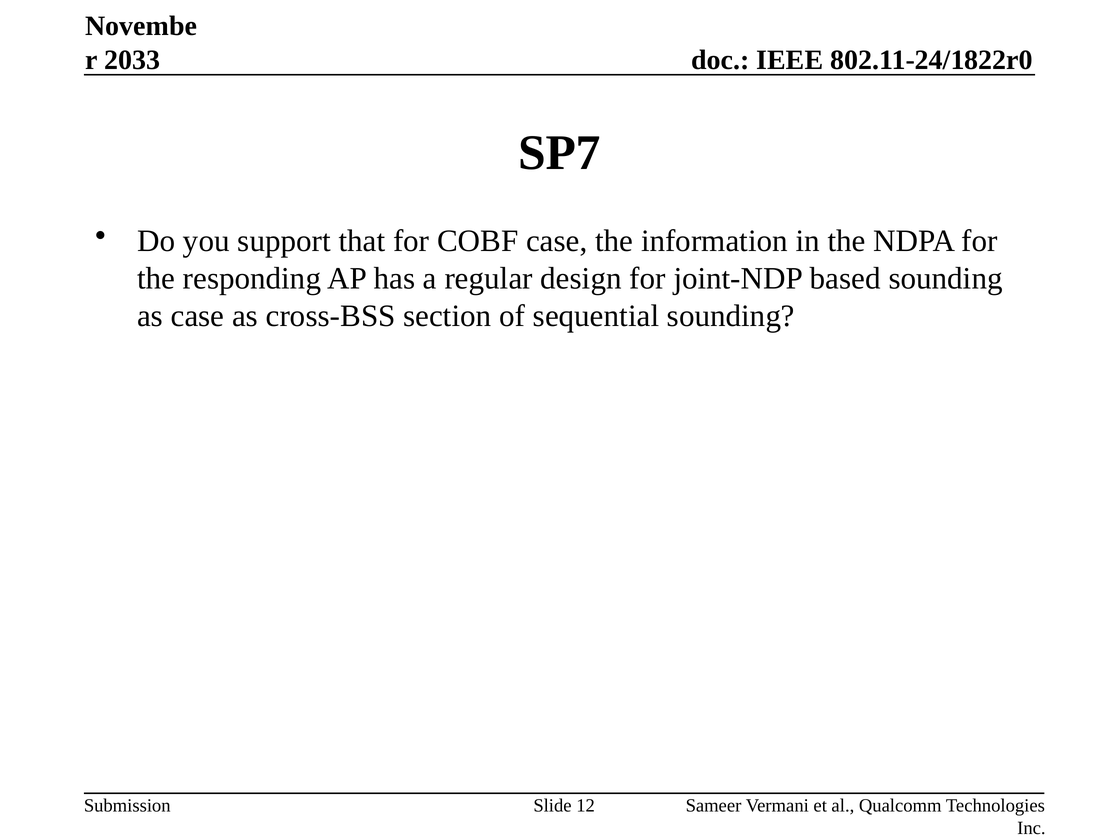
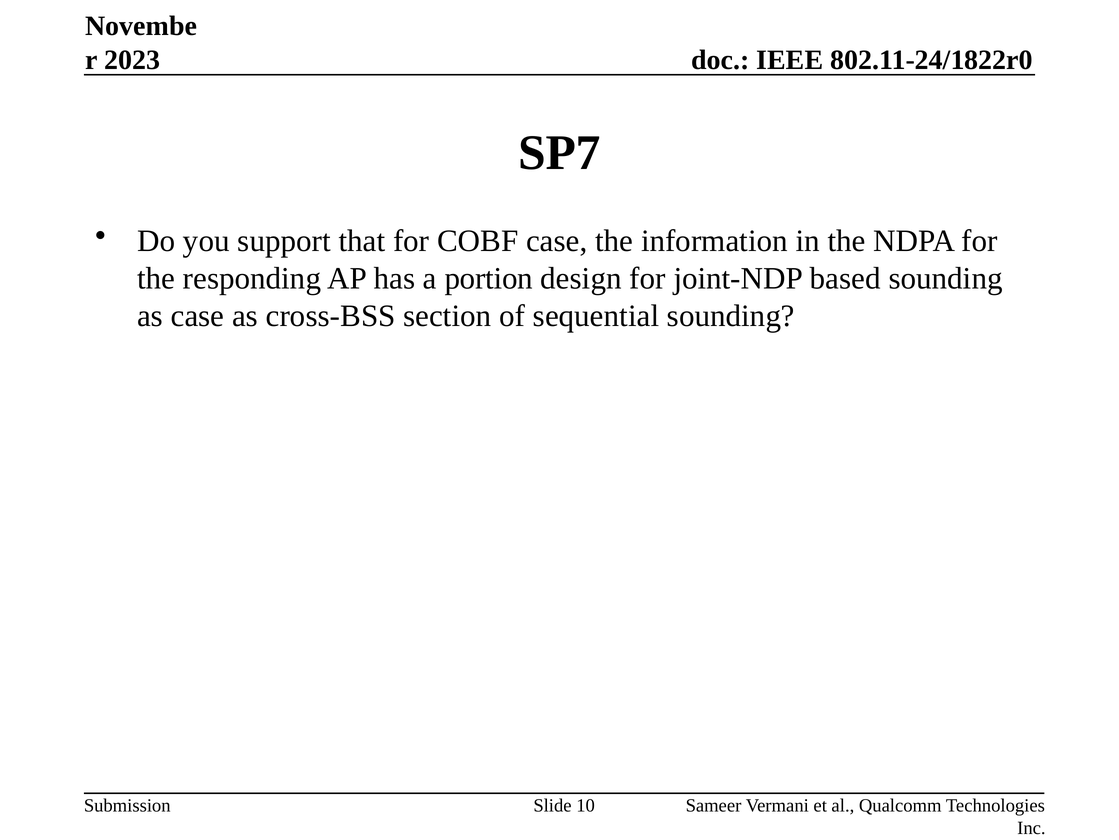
2033: 2033 -> 2023 (132, 60)
regular: regular -> portion (489, 278)
12: 12 -> 10 (586, 805)
